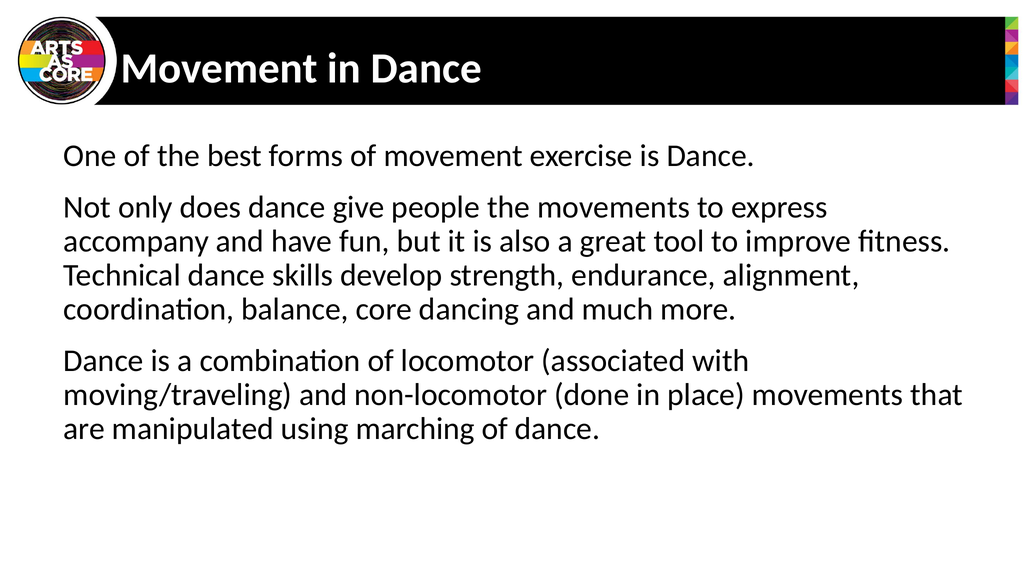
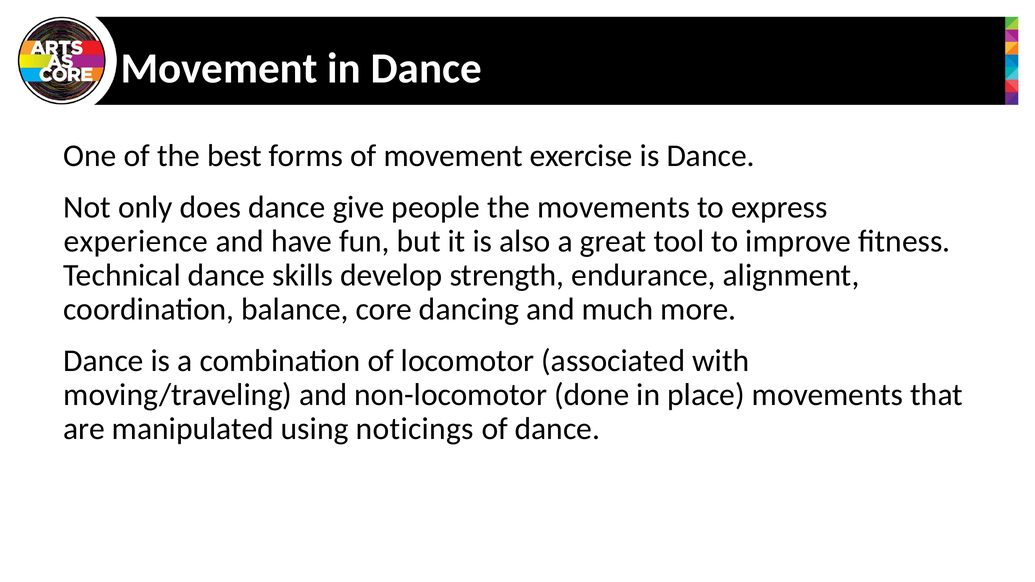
accompany: accompany -> experience (136, 241)
marching: marching -> noticings (415, 429)
